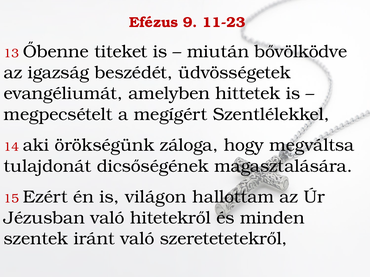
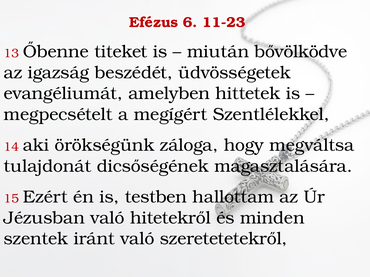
9: 9 -> 6 (190, 23)
világon: világon -> testben (156, 197)
